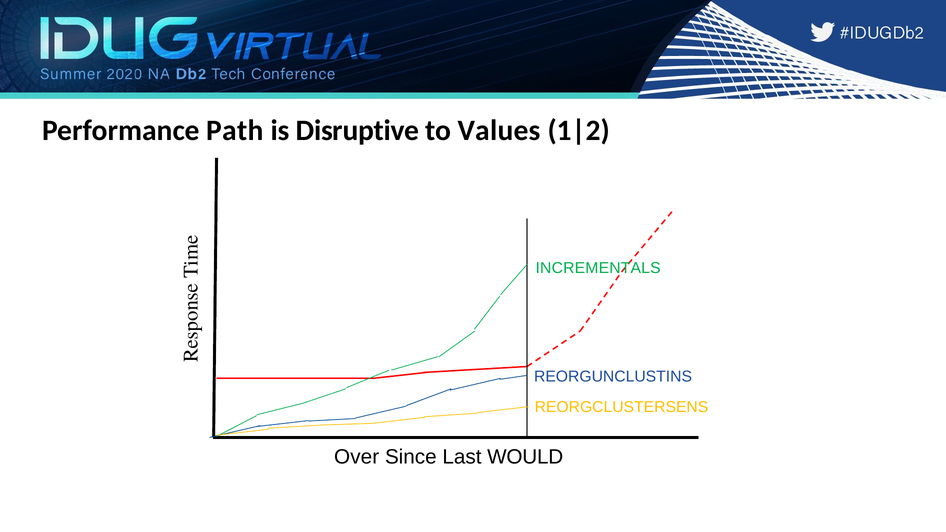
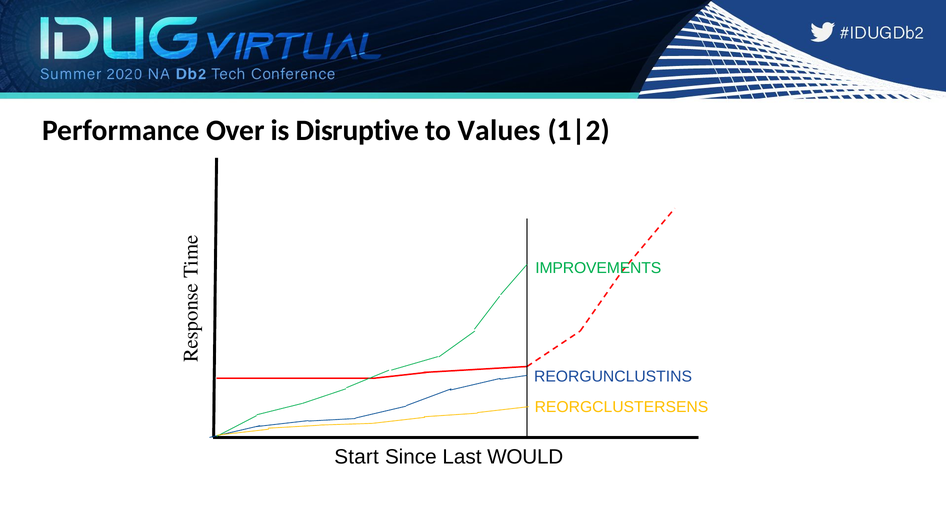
Path: Path -> Over (235, 131)
INCREMENTALS: INCREMENTALS -> IMPROVEMENTS (598, 268)
Over: Over -> Start (357, 457)
